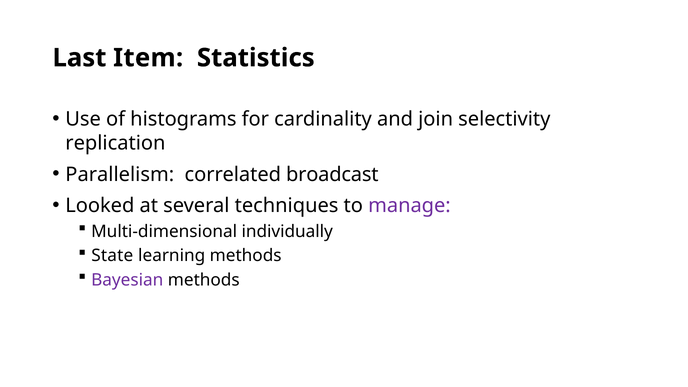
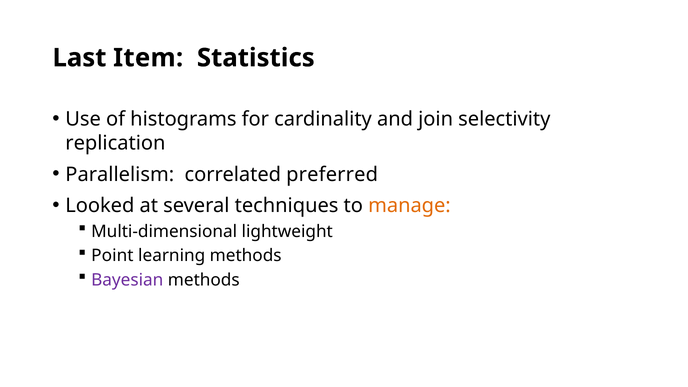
broadcast: broadcast -> preferred (332, 174)
manage colour: purple -> orange (409, 206)
individually: individually -> lightweight (287, 231)
State: State -> Point (112, 256)
